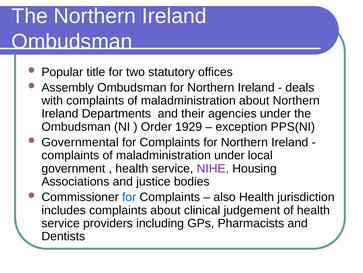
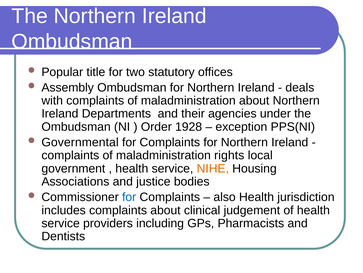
1929: 1929 -> 1928 (189, 126)
maladministration under: under -> rights (229, 155)
NIHE colour: purple -> orange (213, 168)
